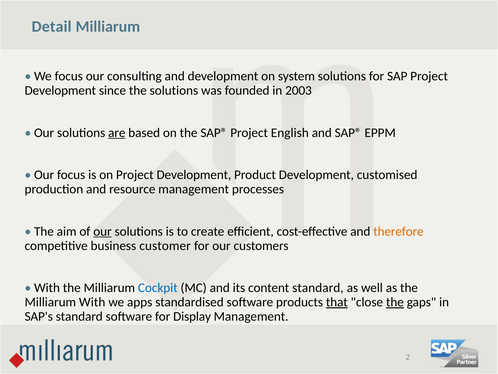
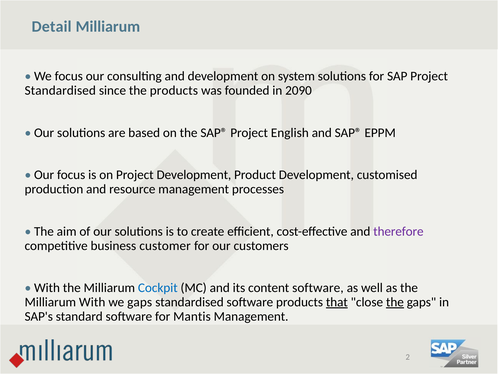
Development: Development -> Standardised (60, 90)
the solutions: solutions -> products (174, 90)
2003: 2003 -> 2090 (299, 90)
are underline: present -> none (117, 133)
our underline: present -> none (102, 231)
therefore colour: orange -> purple (398, 231)
content standard: standard -> software (318, 288)
we apps: apps -> gaps (140, 302)
Display: Display -> Mantis (192, 316)
